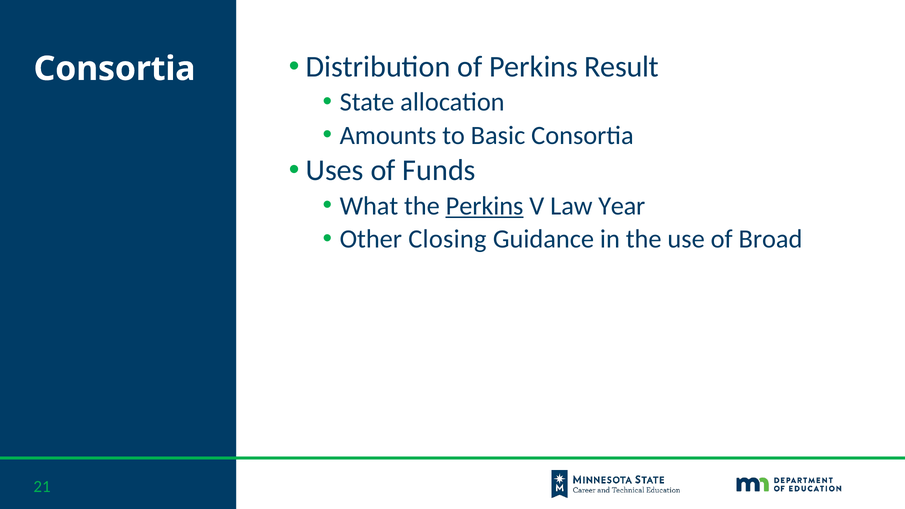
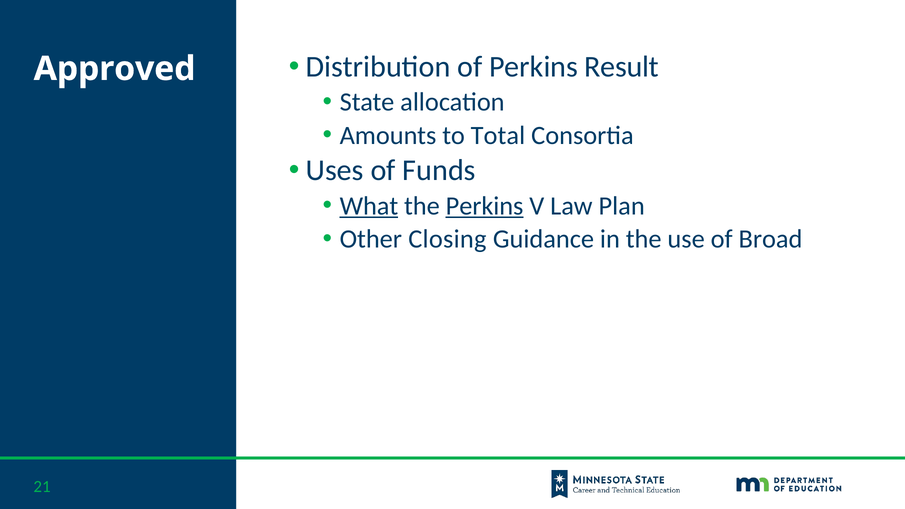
Consortia: Consortia -> Approved (115, 69)
Basic: Basic -> Total (498, 135)
What underline: none -> present (369, 206)
Year: Year -> Plan (622, 206)
